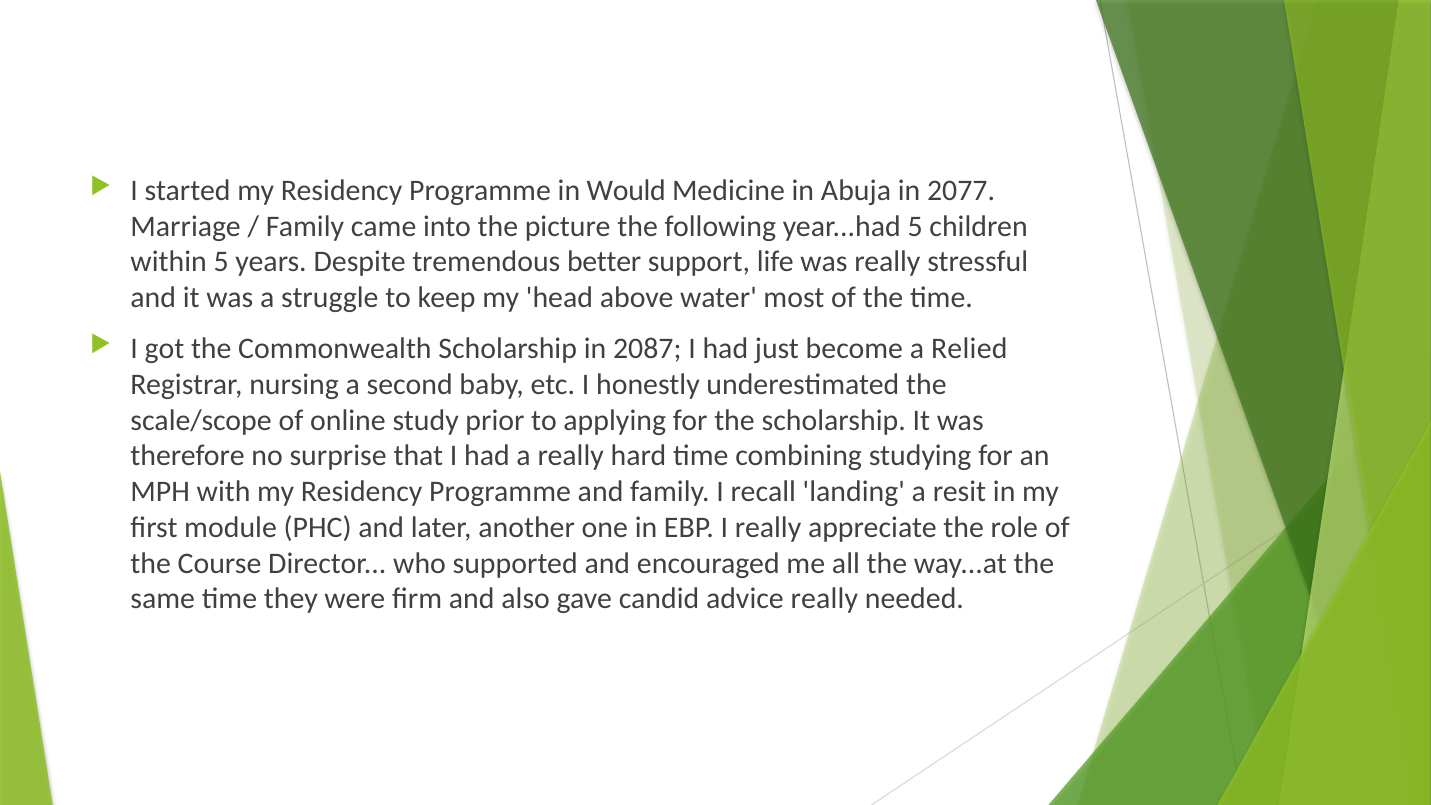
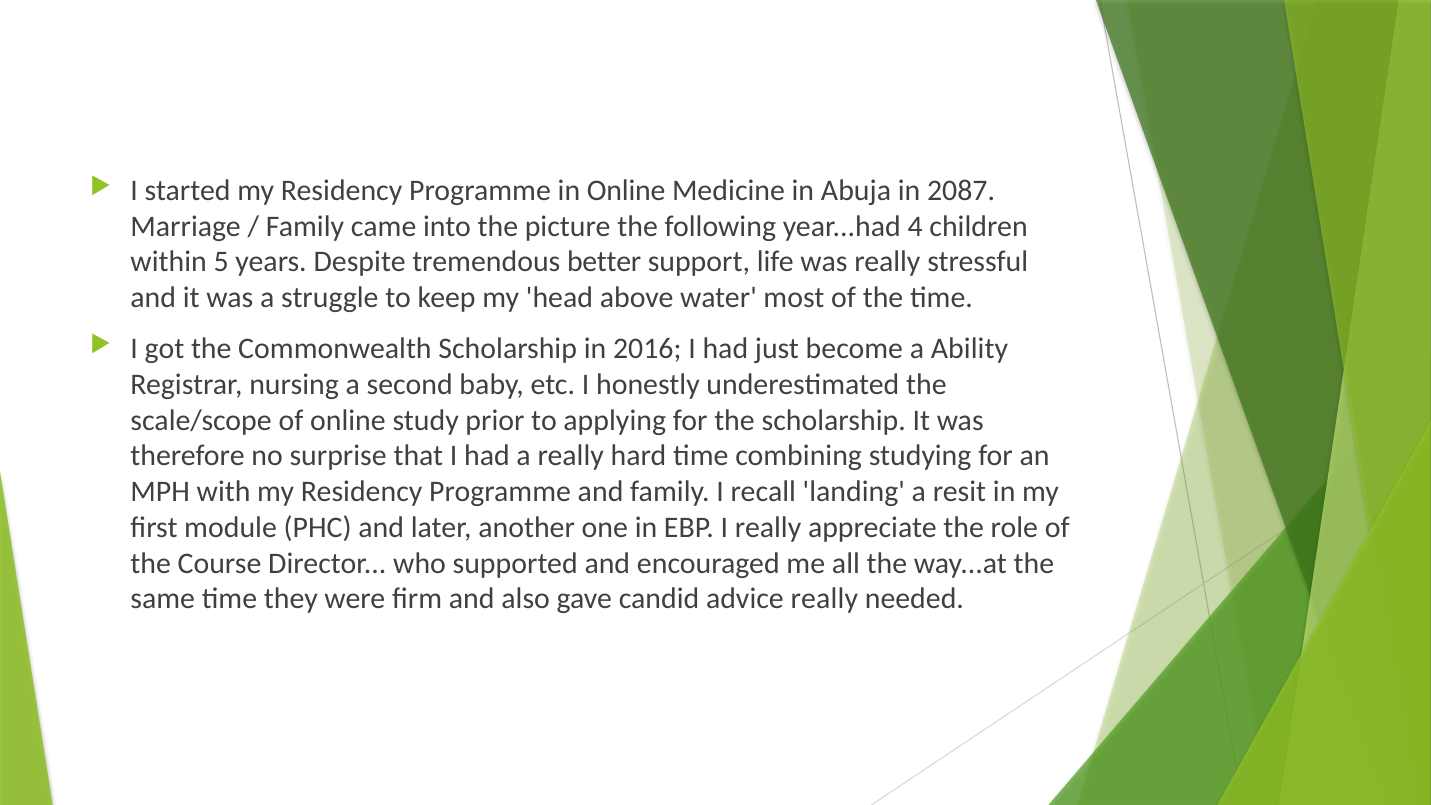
in Would: Would -> Online (626, 190)
2077: 2077 -> 2087 (961, 190)
year...had 5: 5 -> 4 (915, 226)
2087: 2087 -> 2016 (647, 349)
Relied: Relied -> Ability (969, 349)
